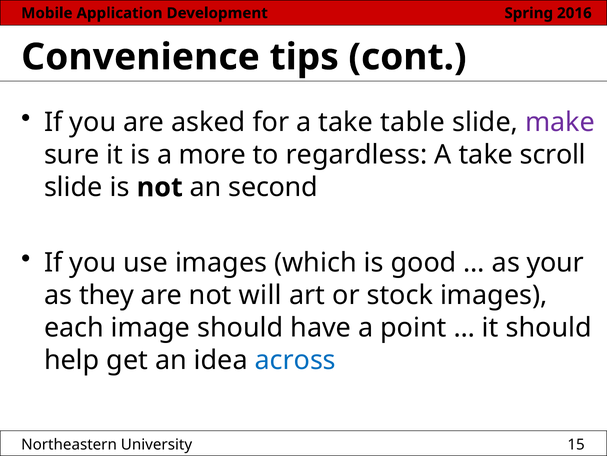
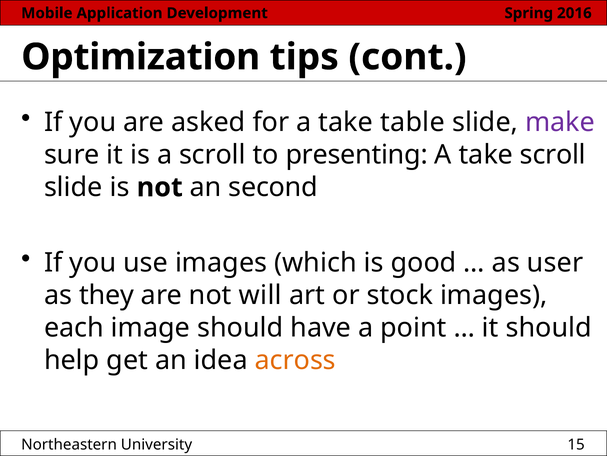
Convenience: Convenience -> Optimization (141, 57)
a more: more -> scroll (212, 155)
regardless: regardless -> presenting (357, 155)
your: your -> user (555, 263)
across colour: blue -> orange (295, 360)
